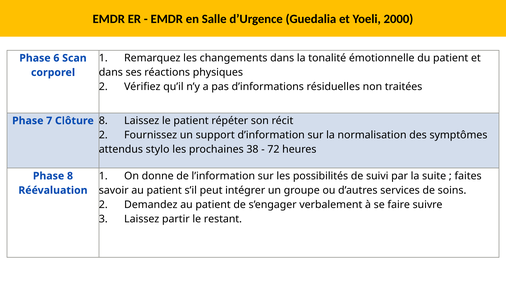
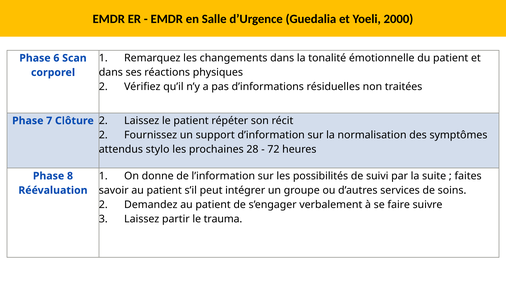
Clôture 8: 8 -> 2 (103, 121)
38: 38 -> 28 (252, 150)
restant: restant -> trauma (223, 220)
